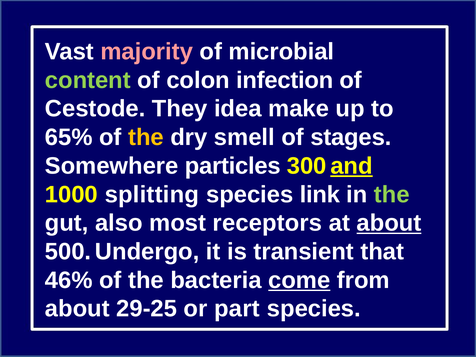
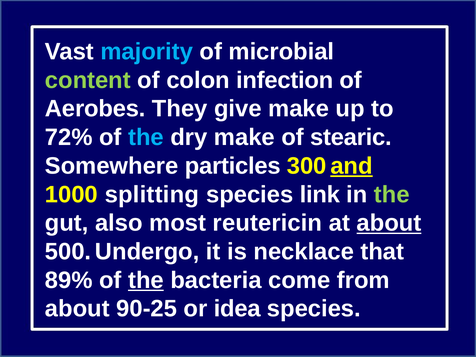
majority colour: pink -> light blue (147, 52)
Cestode: Cestode -> Aerobes (95, 109)
idea: idea -> give (238, 109)
65%: 65% -> 72% (69, 137)
the colour: yellow -> light blue (146, 137)
dry smell: smell -> make (244, 137)
stages: stages -> stearic (351, 137)
receptors: receptors -> reutericin (267, 223)
transient: transient -> necklace (304, 252)
46%: 46% -> 89% (69, 280)
the underline: none -> present (146, 280)
come underline: present -> none (299, 280)
29-25: 29-25 -> 90-25 (147, 309)
part: part -> idea (237, 309)
